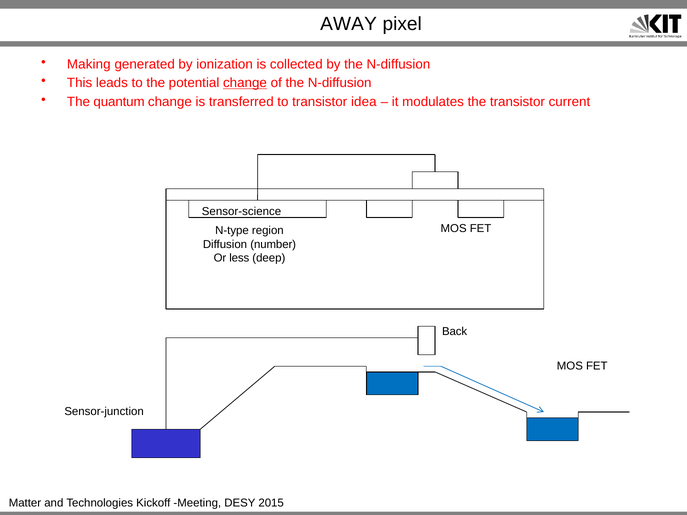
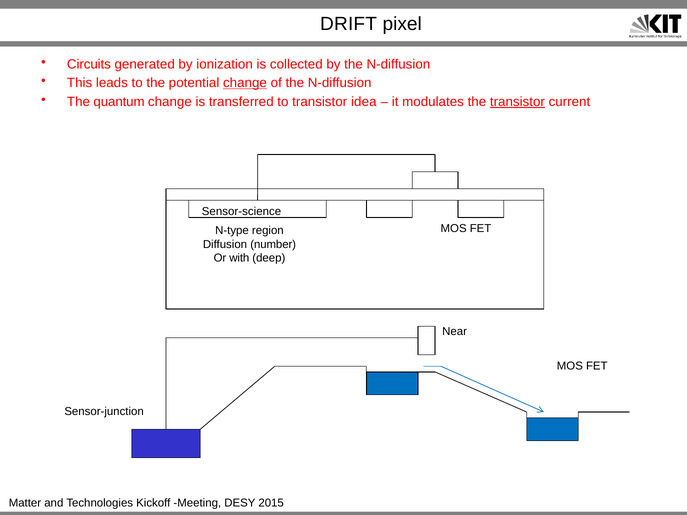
AWAY: AWAY -> DRIFT (349, 24)
Making: Making -> Circuits (89, 64)
transistor underline: none -> present (517, 102)
less: less -> with (239, 258)
Back: Back -> Near (455, 332)
